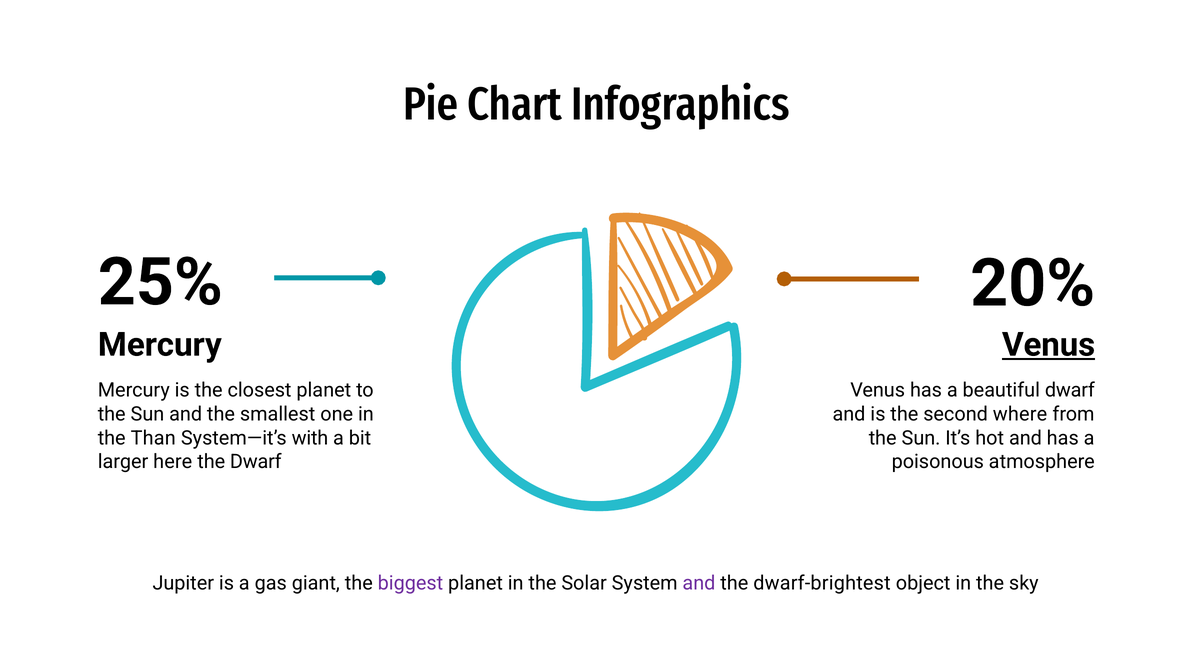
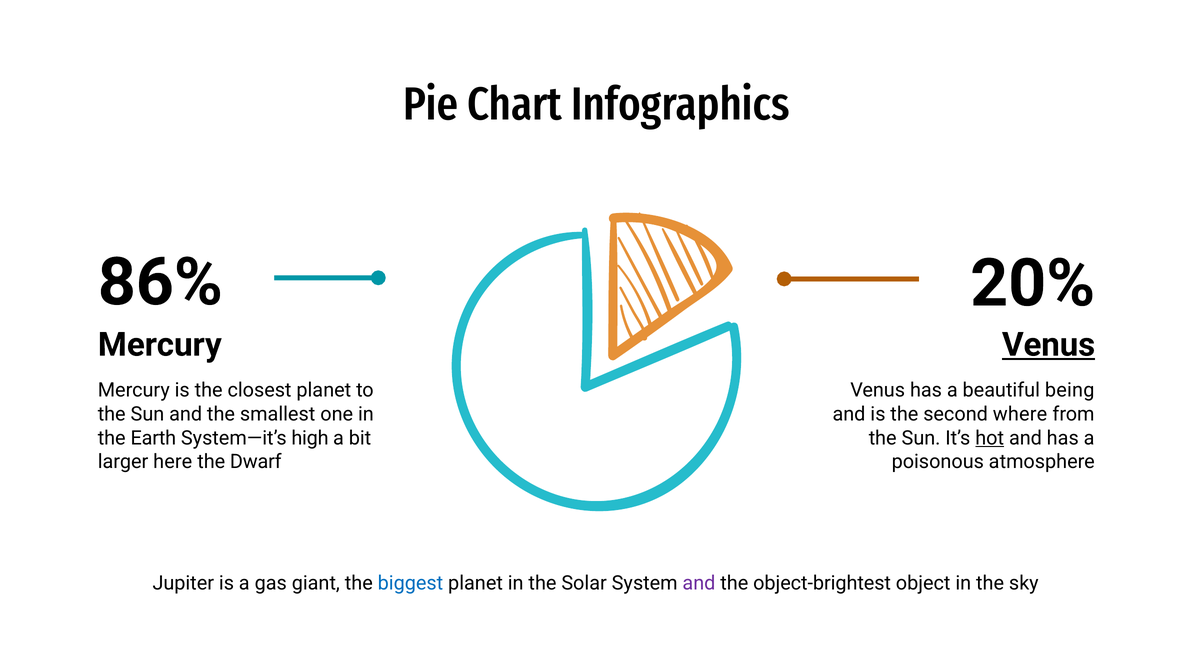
25%: 25% -> 86% (160, 283)
beautiful dwarf: dwarf -> being (1070, 390)
Than: Than -> Earth (153, 438)
with: with -> high (310, 438)
hot underline: none -> present (990, 438)
biggest colour: purple -> blue (410, 583)
dwarf-brightest: dwarf-brightest -> object-brightest (822, 583)
